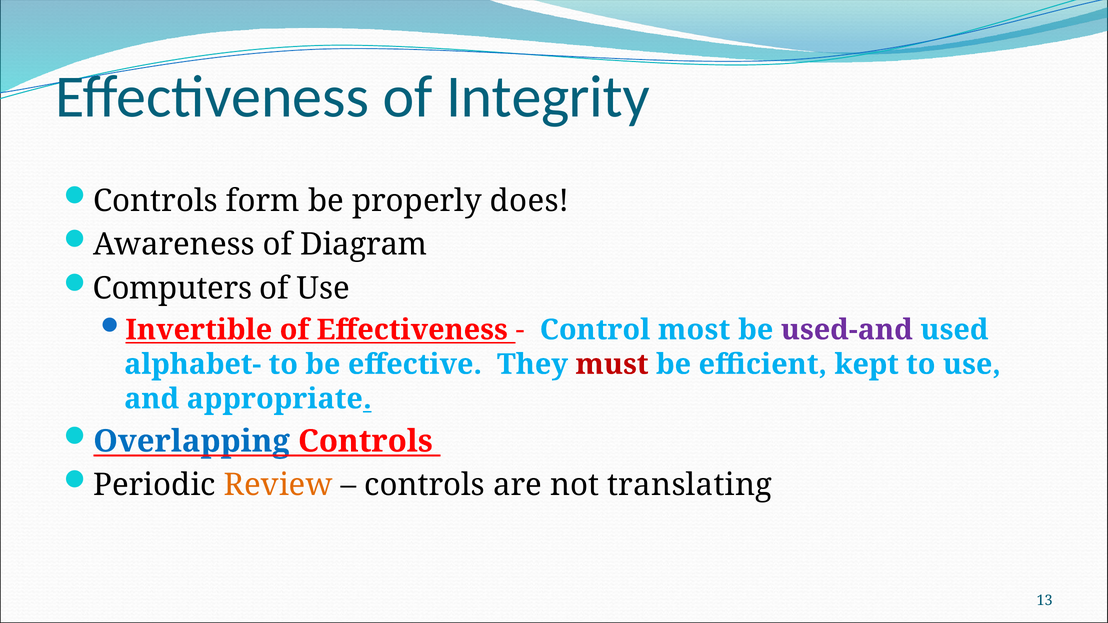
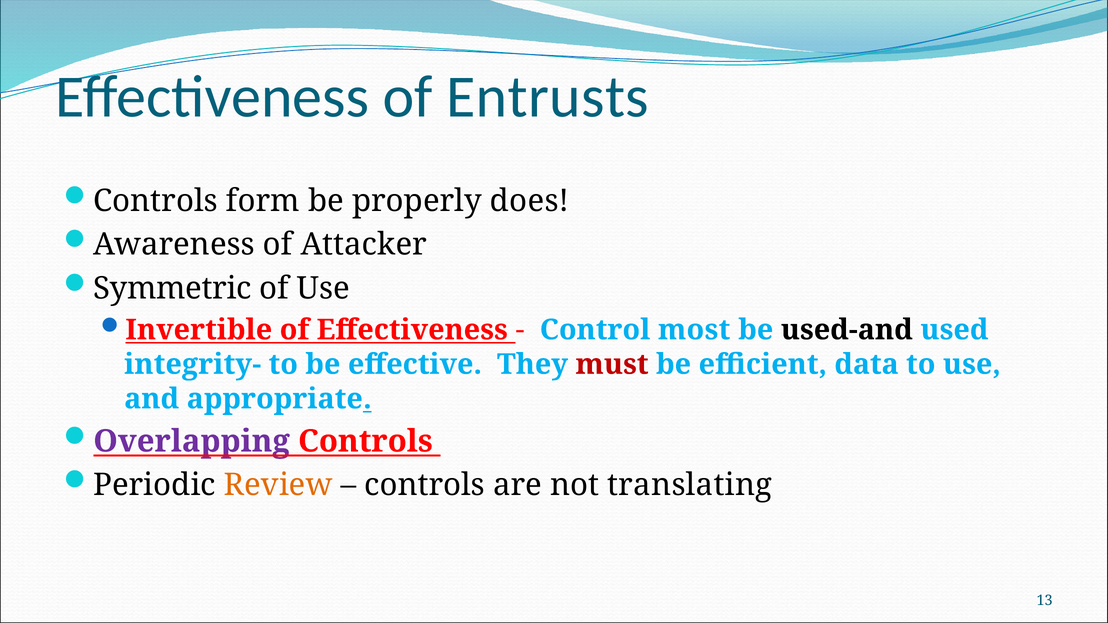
Integrity: Integrity -> Entrusts (548, 97)
Diagram: Diagram -> Attacker (364, 245)
Computers: Computers -> Symmetric (172, 288)
used-and colour: purple -> black (847, 330)
alphabet-: alphabet- -> integrity- (193, 364)
kept: kept -> data (867, 364)
Overlapping colour: blue -> purple (192, 441)
